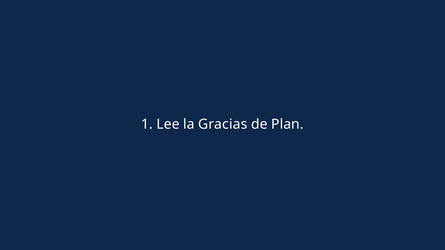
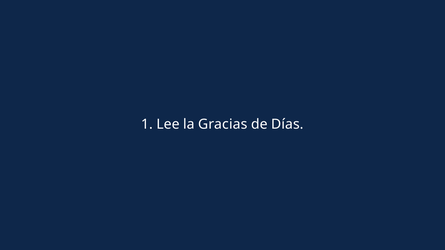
Plan: Plan -> Días (287, 125)
